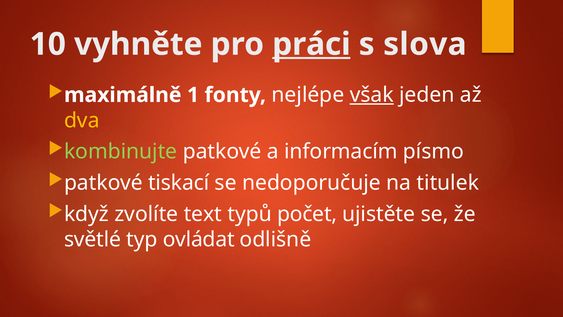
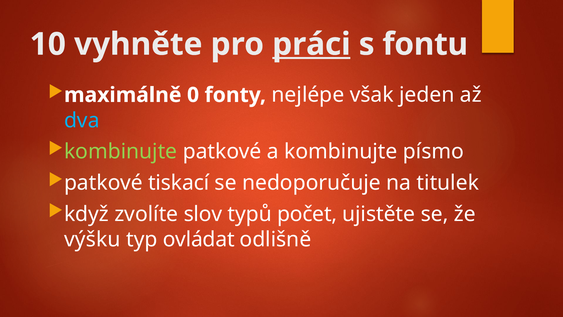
slova: slova -> fontu (425, 44)
1: 1 -> 0 (193, 95)
však underline: present -> none (372, 95)
dva colour: yellow -> light blue (82, 120)
a informacím: informacím -> kombinujte (341, 151)
text: text -> slov (203, 214)
světlé: světlé -> výšku (92, 239)
